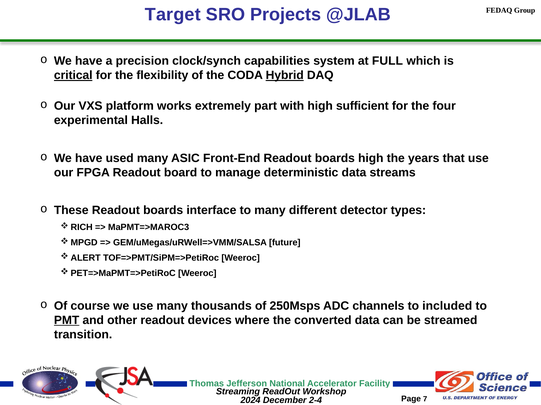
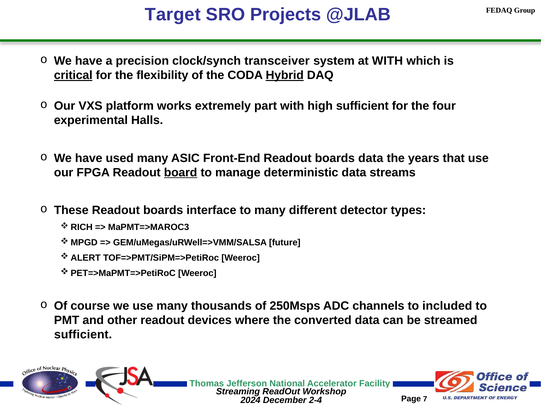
capabilities: capabilities -> transceiver (277, 61)
at FULL: FULL -> WITH (387, 61)
boards high: high -> data (371, 158)
board underline: none -> present (181, 173)
PMT underline: present -> none (67, 321)
transition: transition -> sufficient (83, 335)
